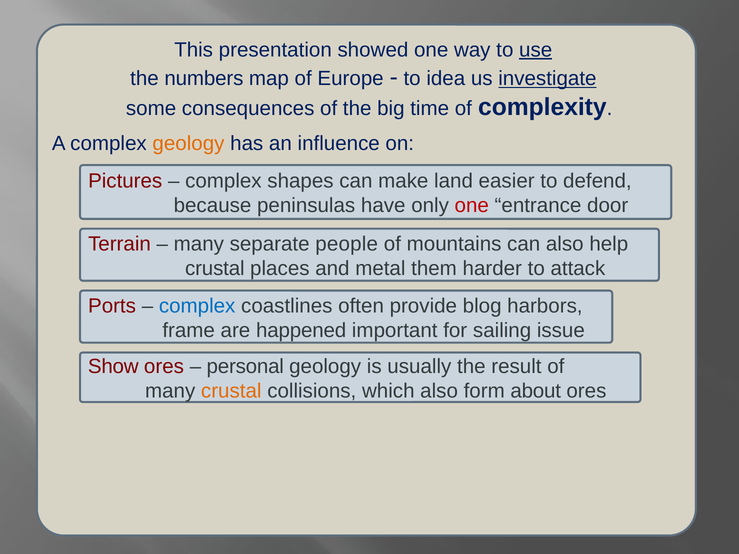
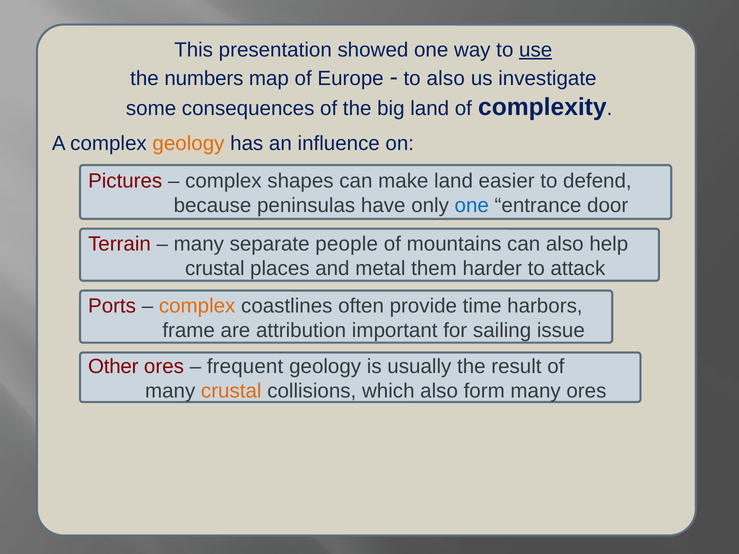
to idea: idea -> also (446, 79)
investigate underline: present -> none (547, 79)
big time: time -> land (430, 108)
one colour: red -> blue (472, 206)
complex colour: blue -> orange (197, 306)
blog: blog -> time (482, 306)
happened: happened -> attribution (301, 331)
Show: Show -> Other (113, 367)
personal: personal -> frequent (245, 367)
form about: about -> many (536, 391)
